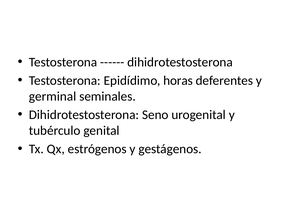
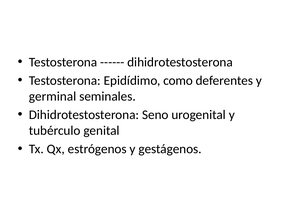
horas: horas -> como (178, 81)
